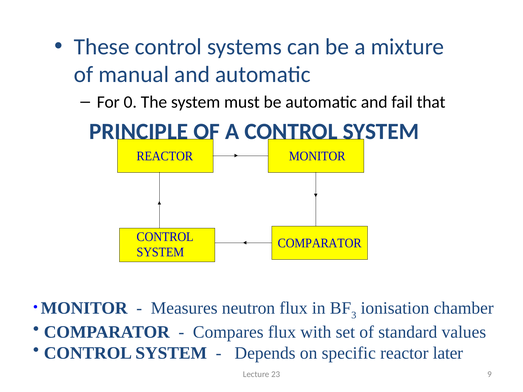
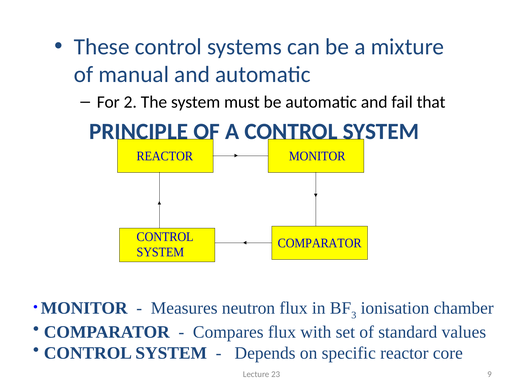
0: 0 -> 2 (130, 102)
later: later -> core (448, 353)
